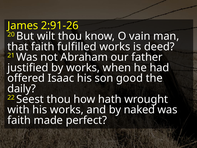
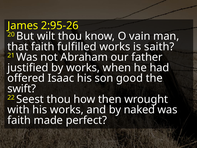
2:91-26: 2:91-26 -> 2:95-26 (60, 26)
deed: deed -> saith (159, 47)
daily: daily -> swift (22, 89)
hath: hath -> then (110, 99)
